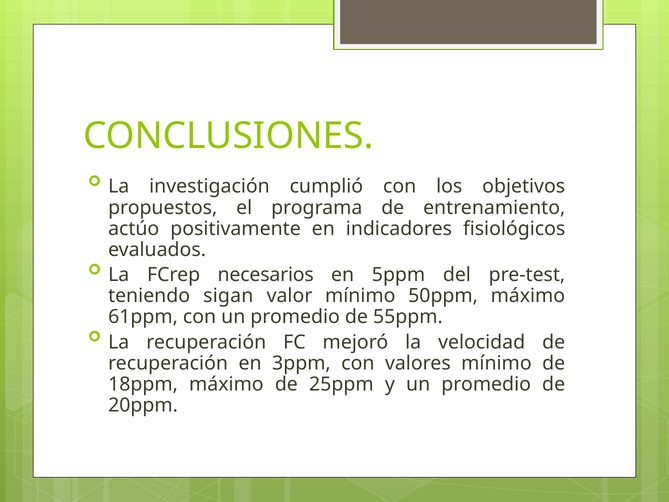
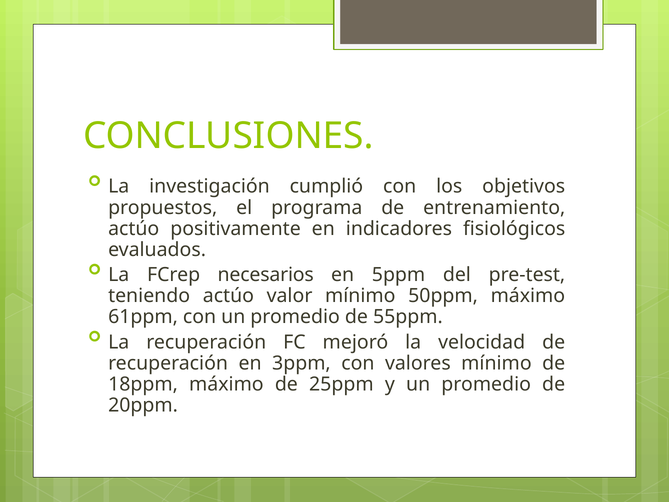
teniendo sigan: sigan -> actúo (228, 296)
